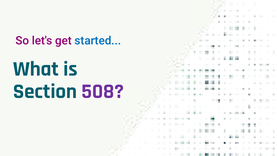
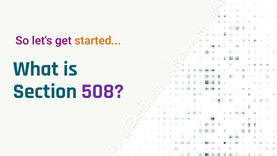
started colour: blue -> orange (98, 41)
